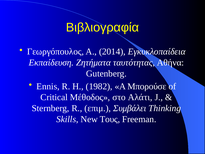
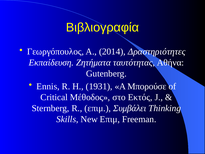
Εγκυκλοπαίδεια: Εγκυκλοπαίδεια -> Δραστηριότητες (157, 52)
1982: 1982 -> 1931 (99, 86)
Αλάτι: Αλάτι -> Εκτός (140, 97)
New Τους: Τους -> Επιμ (110, 119)
